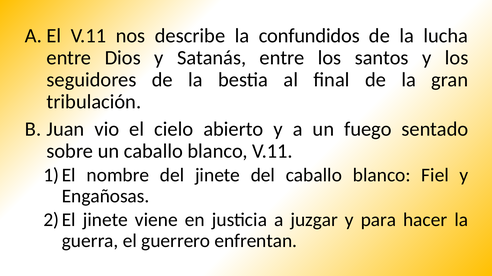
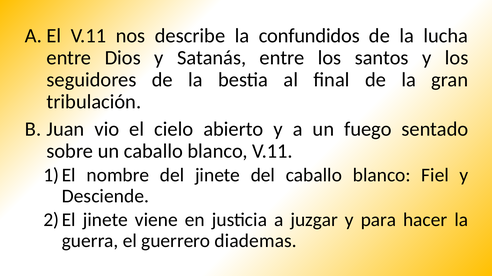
Engañosas: Engañosas -> Desciende (106, 197)
enfrentan: enfrentan -> diademas (256, 241)
